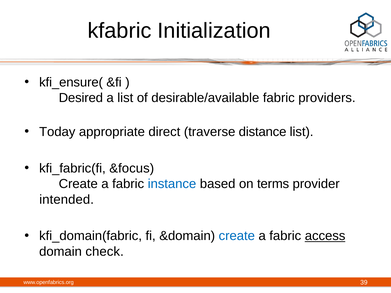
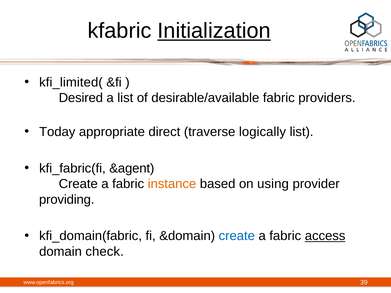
Initialization underline: none -> present (214, 31)
kfi_ensure(: kfi_ensure( -> kfi_limited( (71, 82)
distance: distance -> logically (262, 132)
&focus: &focus -> &agent (132, 168)
instance colour: blue -> orange (172, 184)
terms: terms -> using (273, 184)
intended: intended -> providing (67, 200)
